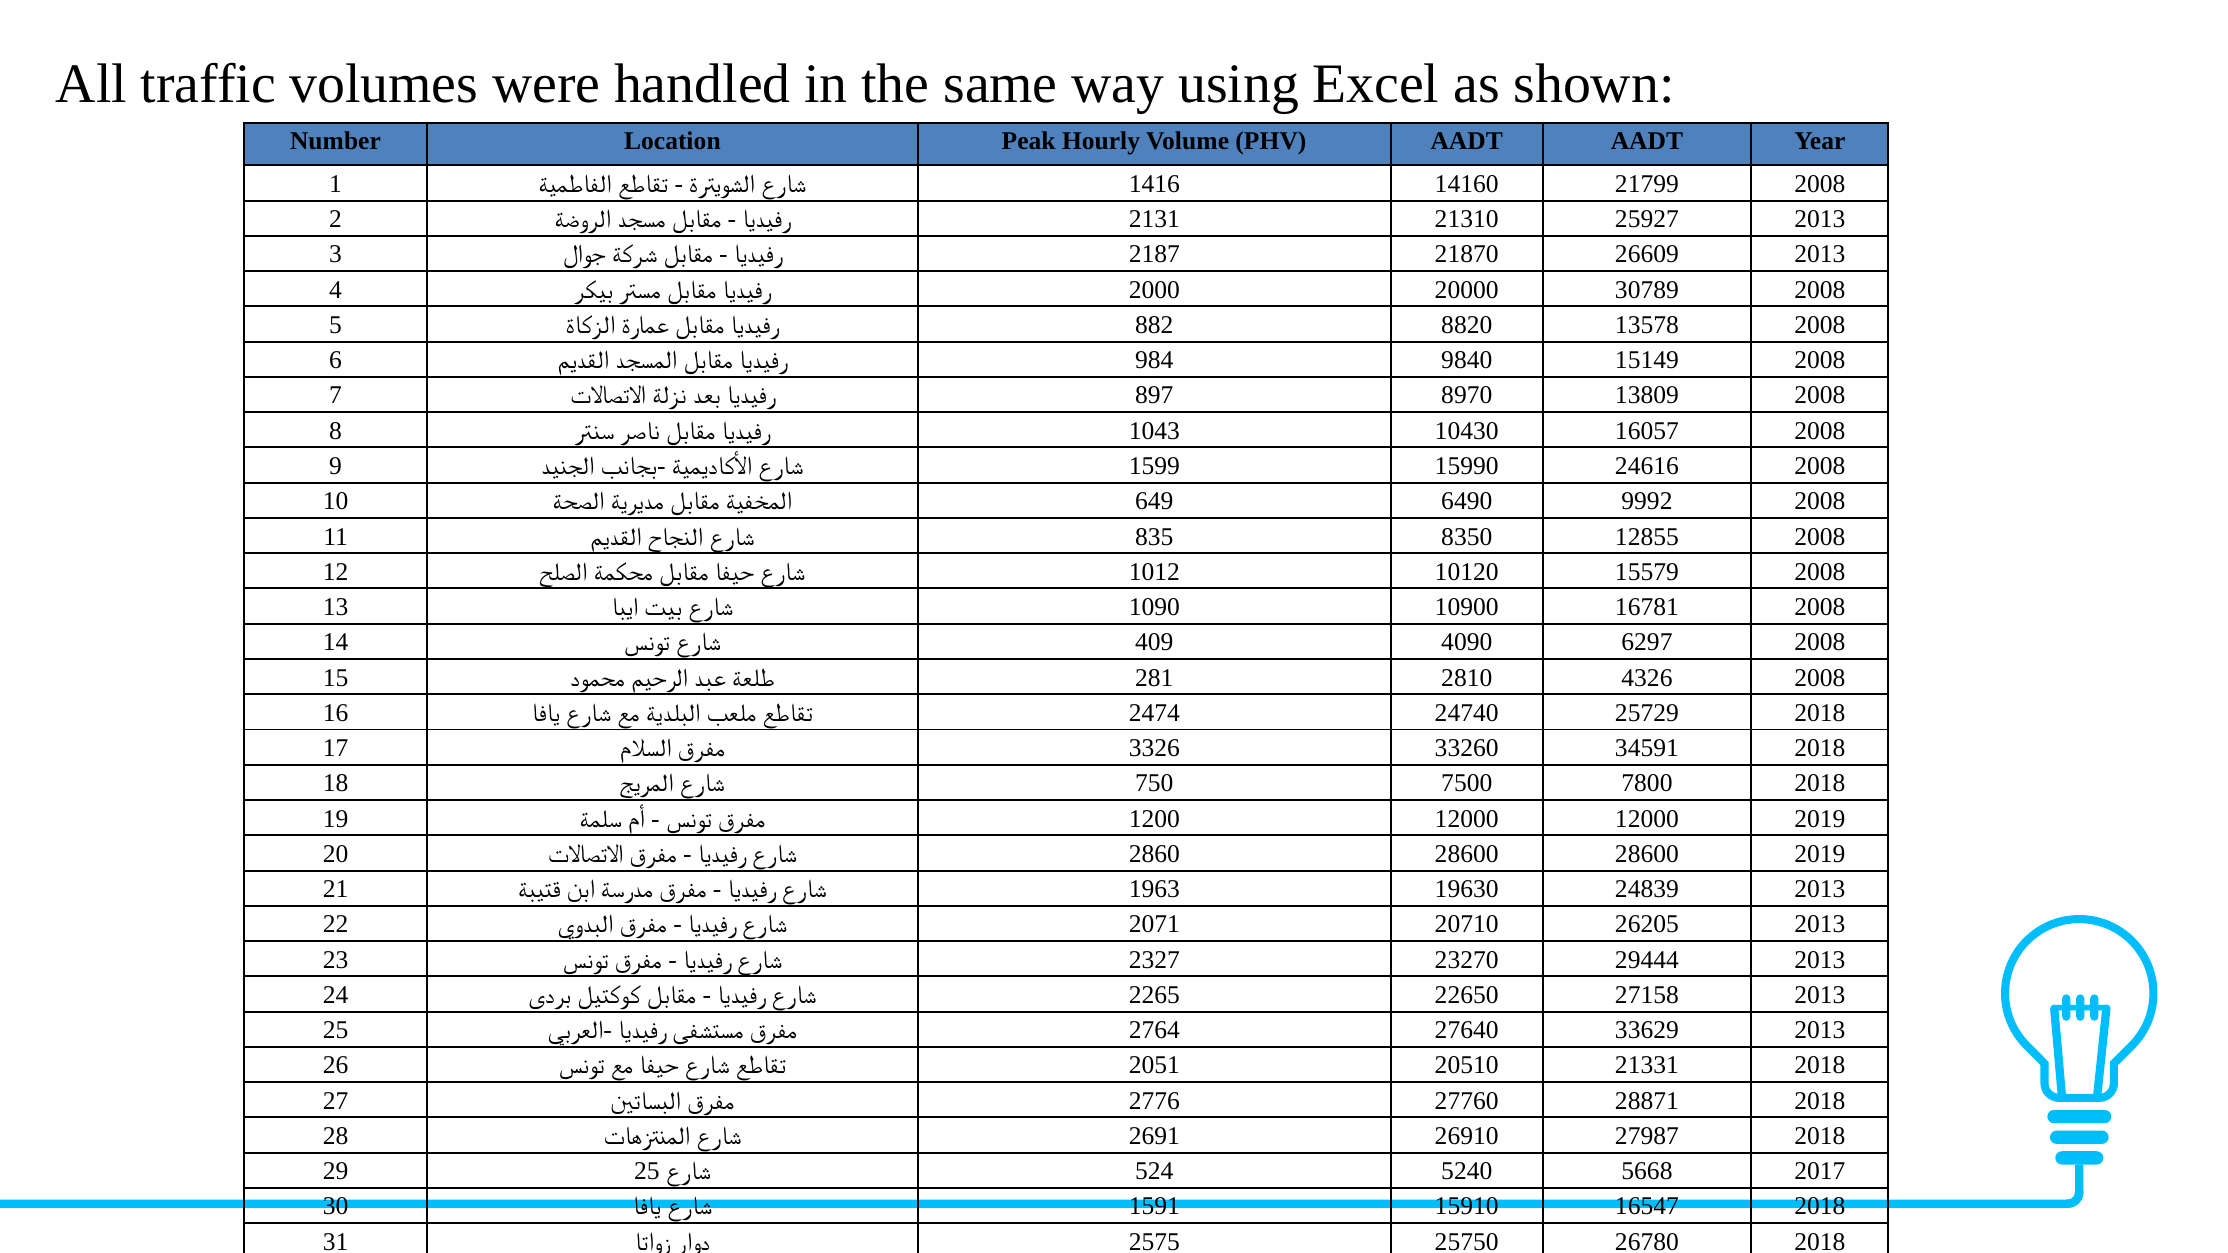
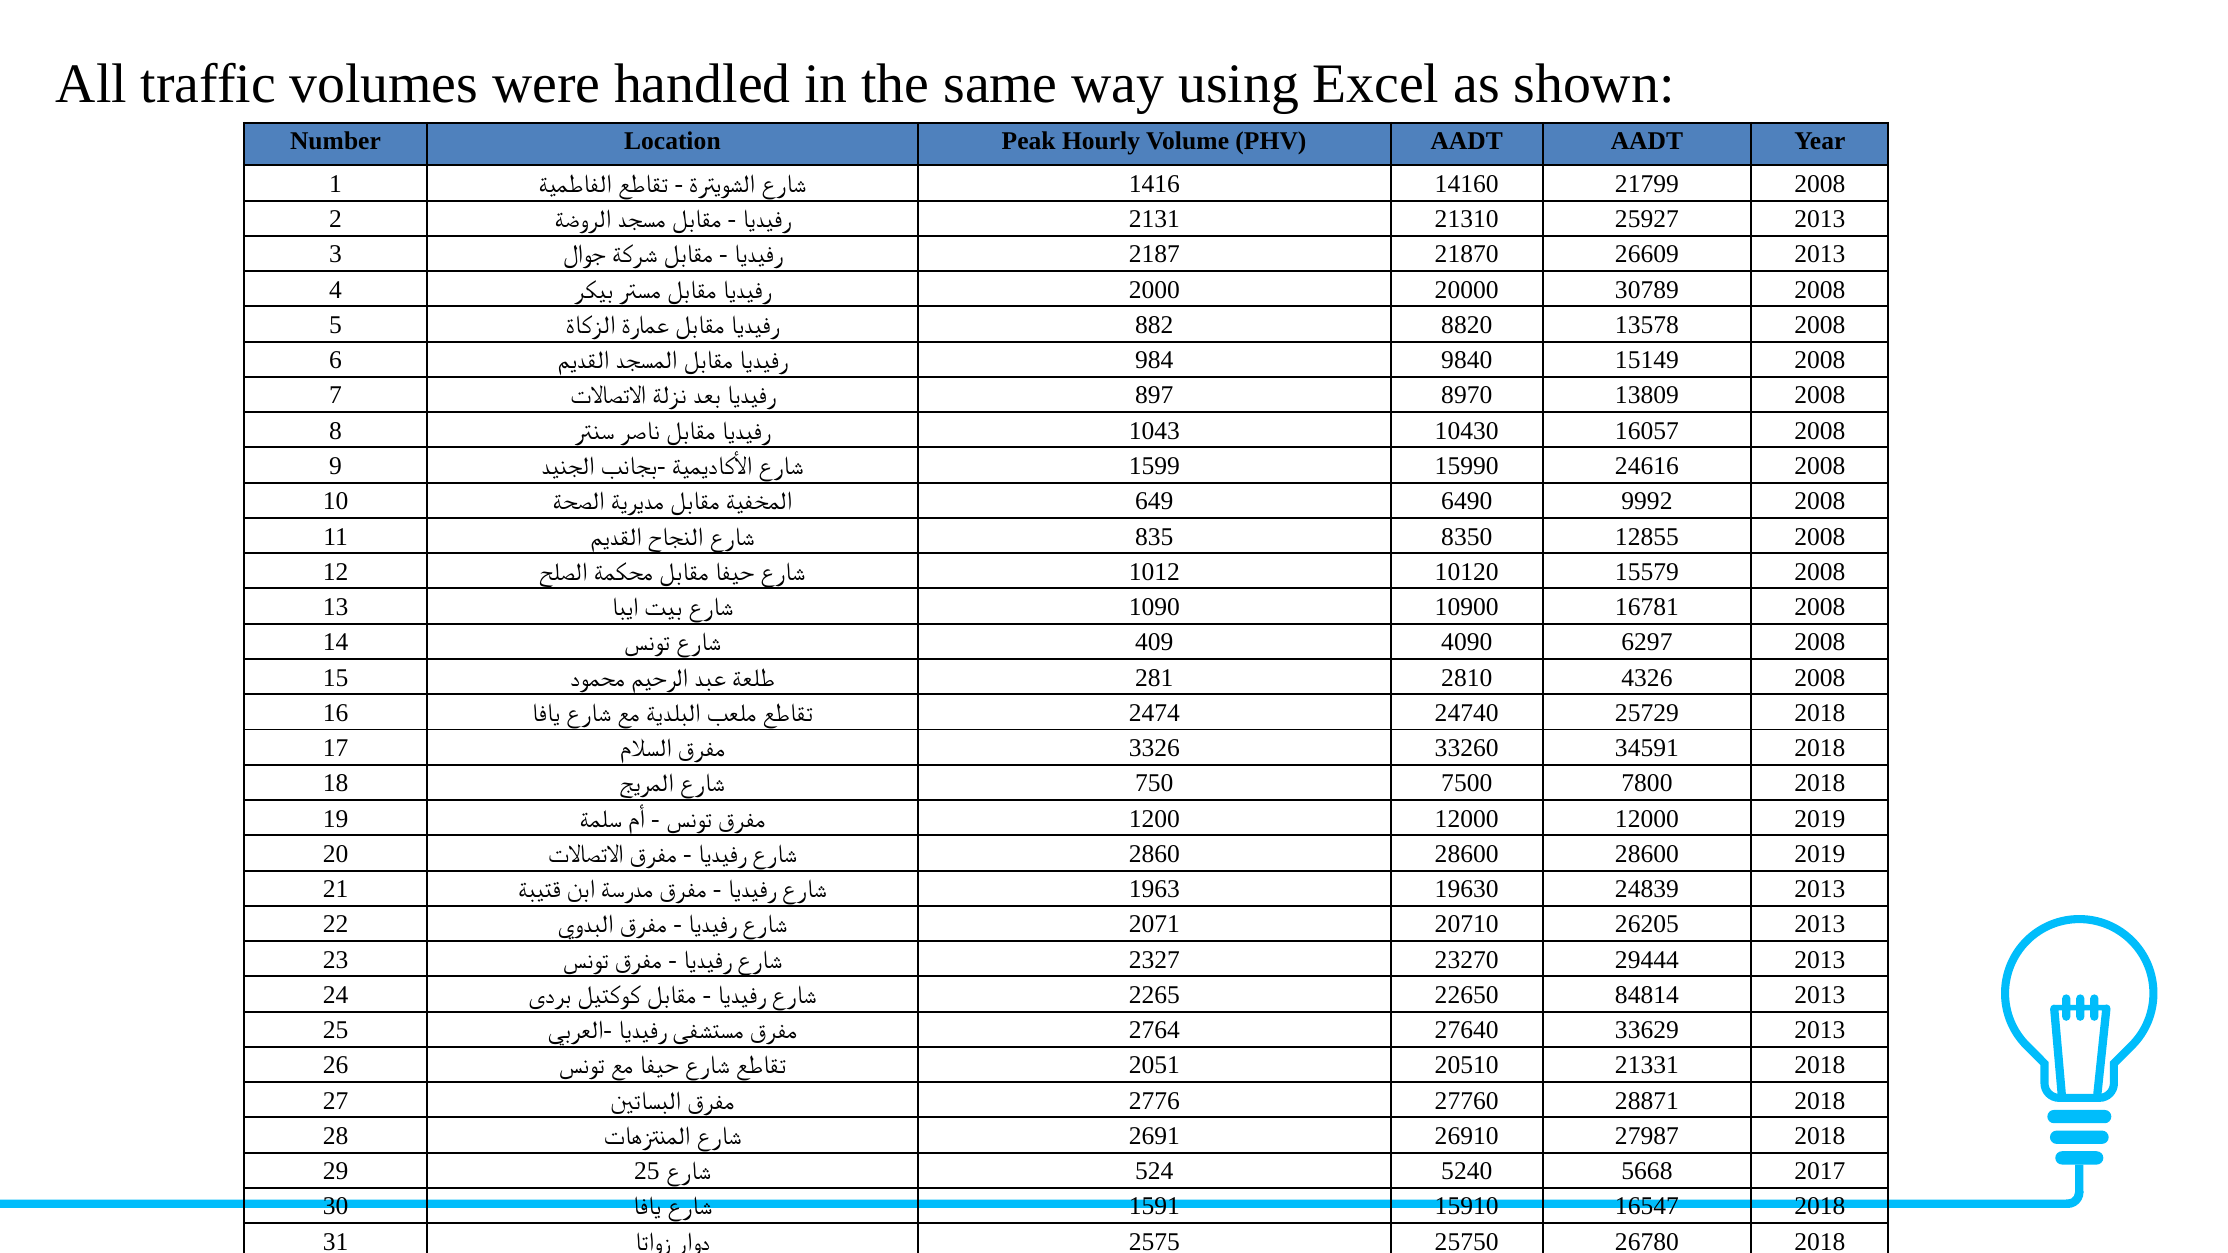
27158: 27158 -> 84814 (1647, 995)
